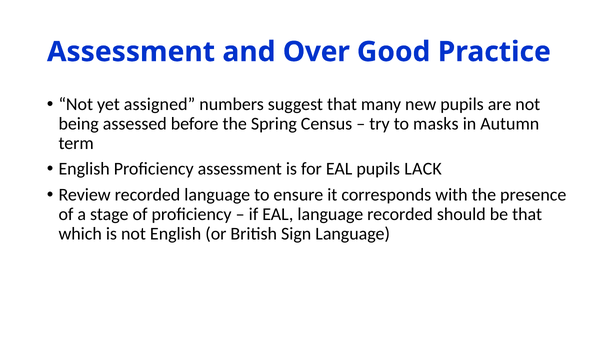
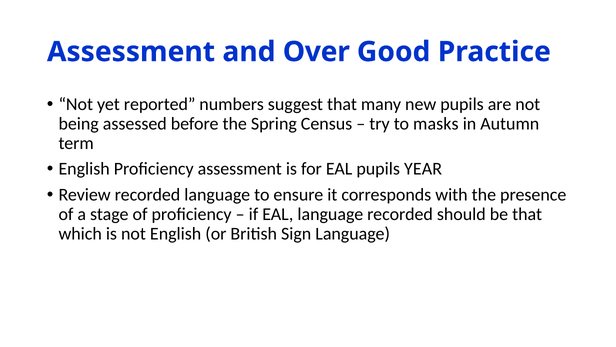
assigned: assigned -> reported (160, 104)
LACK: LACK -> YEAR (423, 169)
